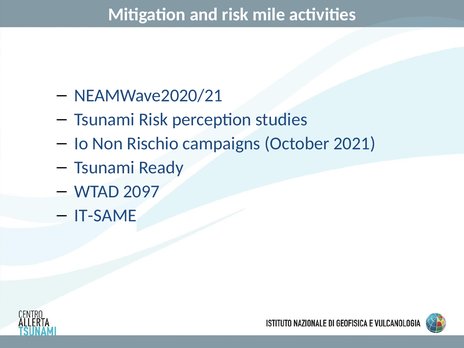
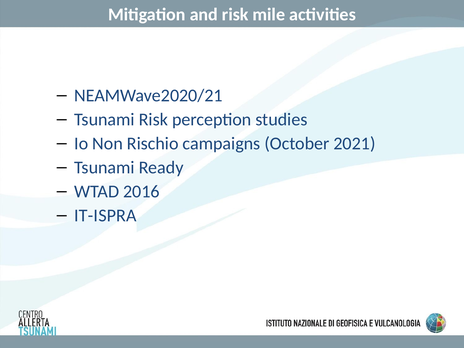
2097: 2097 -> 2016 (141, 192)
IT-SAME: IT-SAME -> IT-ISPRA (105, 216)
